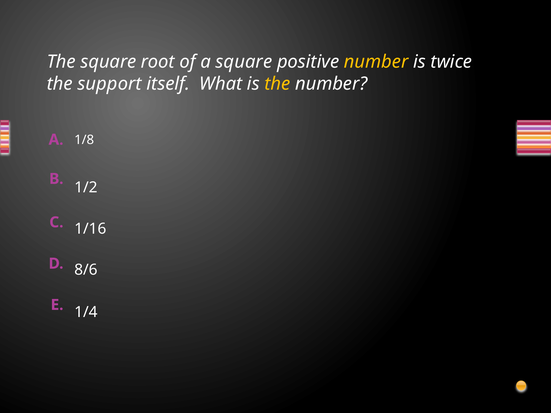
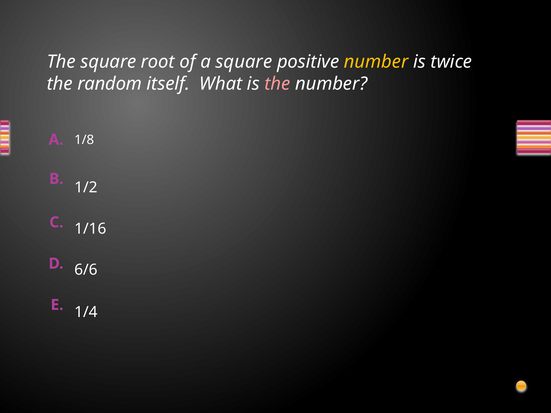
support: support -> random (110, 84)
the colour: yellow -> pink (277, 84)
8/6: 8/6 -> 6/6 (86, 270)
